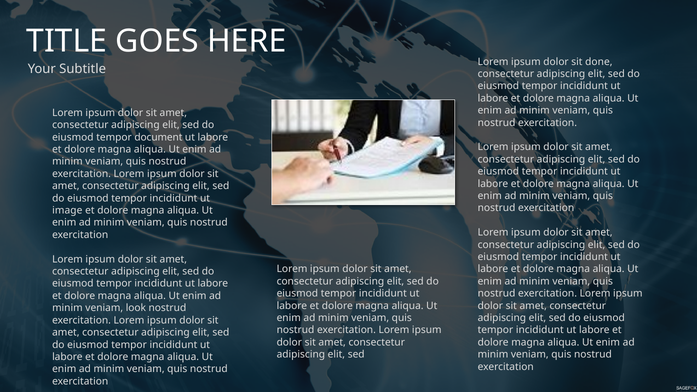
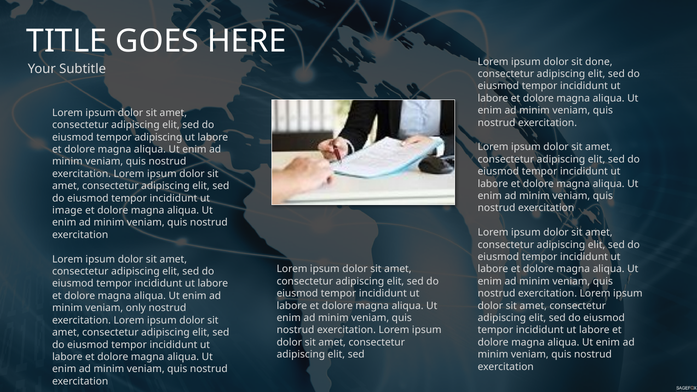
tempor document: document -> adipiscing (158, 137)
look: look -> only (136, 308)
